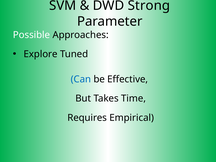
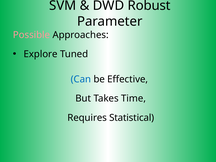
Strong: Strong -> Robust (149, 6)
Possible colour: white -> pink (31, 35)
Empirical: Empirical -> Statistical (132, 118)
